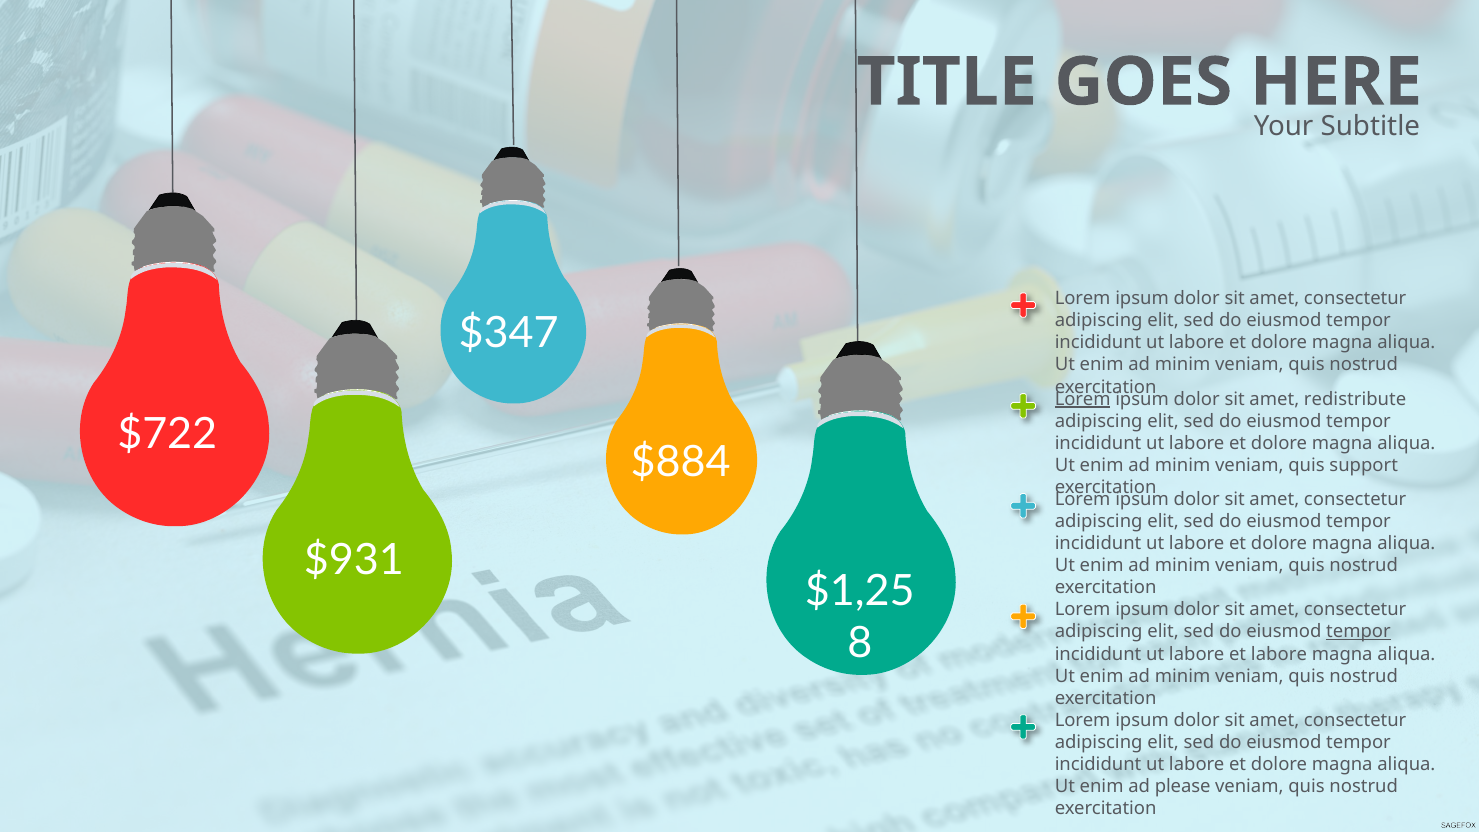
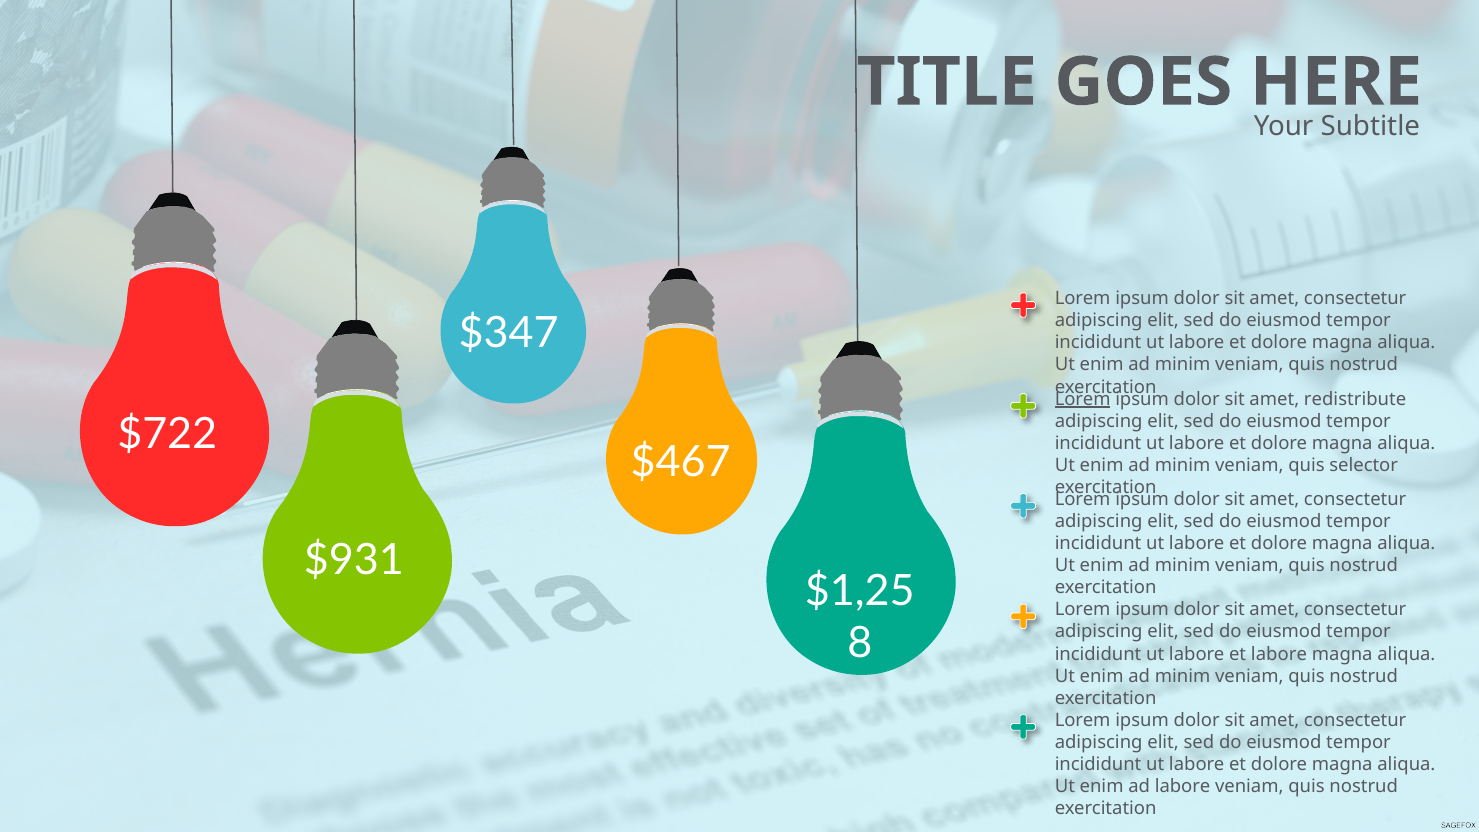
$884: $884 -> $467 (681, 462)
support: support -> selector (1364, 466)
tempor underline: present -> none (1358, 632)
ad please: please -> labore (1183, 787)
